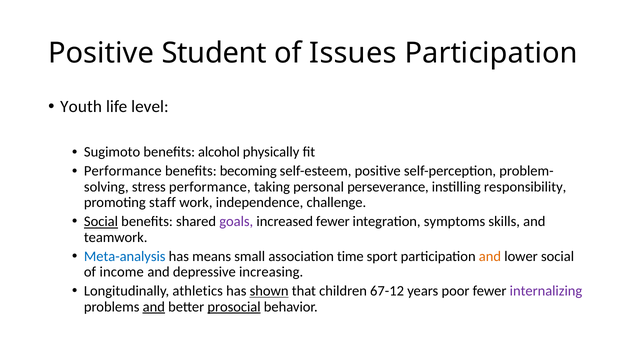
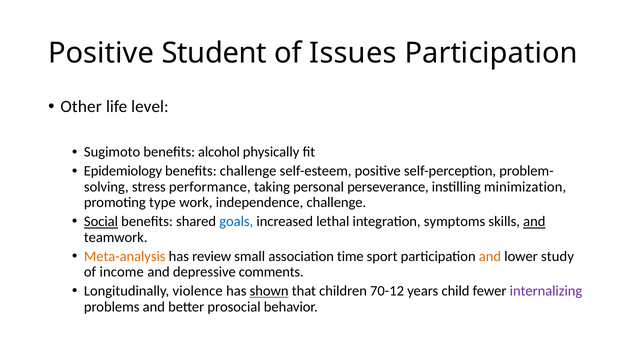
Youth: Youth -> Other (81, 106)
Performance: Performance -> Epidemiology (123, 171)
benefits becoming: becoming -> challenge (248, 171)
responsibility: responsibility -> minimization (525, 187)
staff: staff -> type (162, 202)
goals colour: purple -> blue (236, 221)
increased fewer: fewer -> lethal (333, 221)
and underline: none -> present (534, 221)
Meta-analysis colour: blue -> orange (125, 256)
means: means -> review (212, 256)
lower social: social -> study (557, 256)
increasing: increasing -> comments (271, 272)
athletics: athletics -> violence (198, 291)
67-12: 67-12 -> 70-12 (387, 291)
poor: poor -> child (456, 291)
and underline: present -> none (154, 306)
prosocial underline: present -> none (234, 306)
